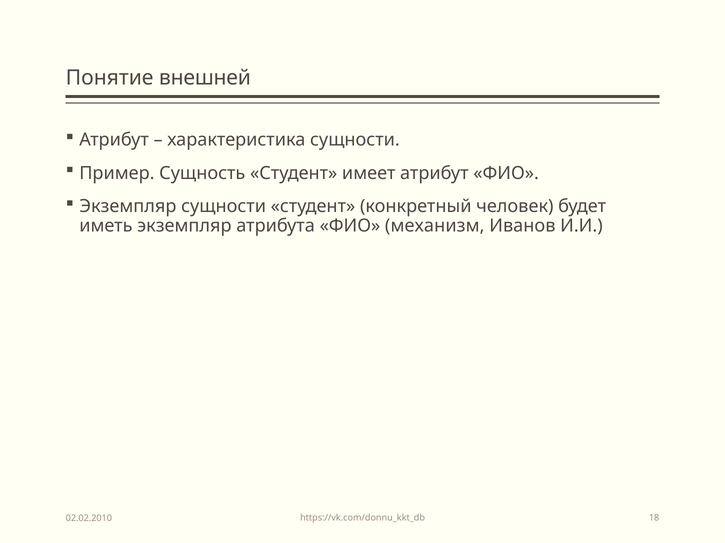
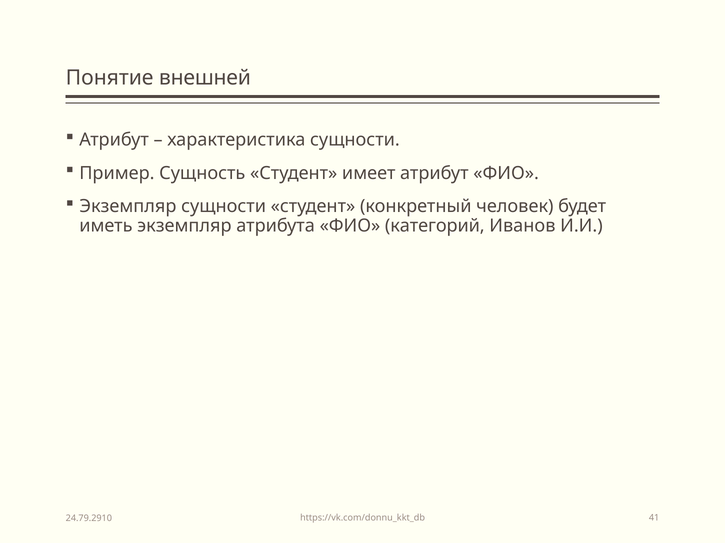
механизм: механизм -> категорий (435, 226)
18: 18 -> 41 (654, 518)
02.02.2010: 02.02.2010 -> 24.79.2910 (89, 519)
